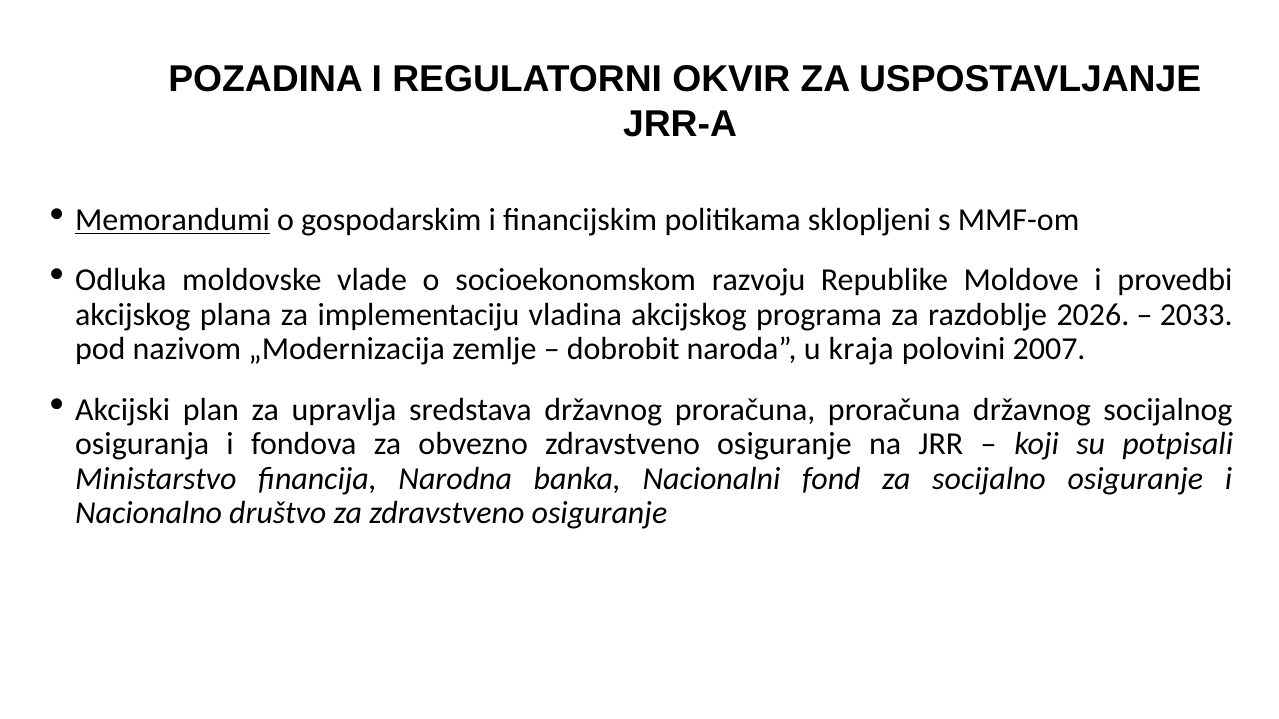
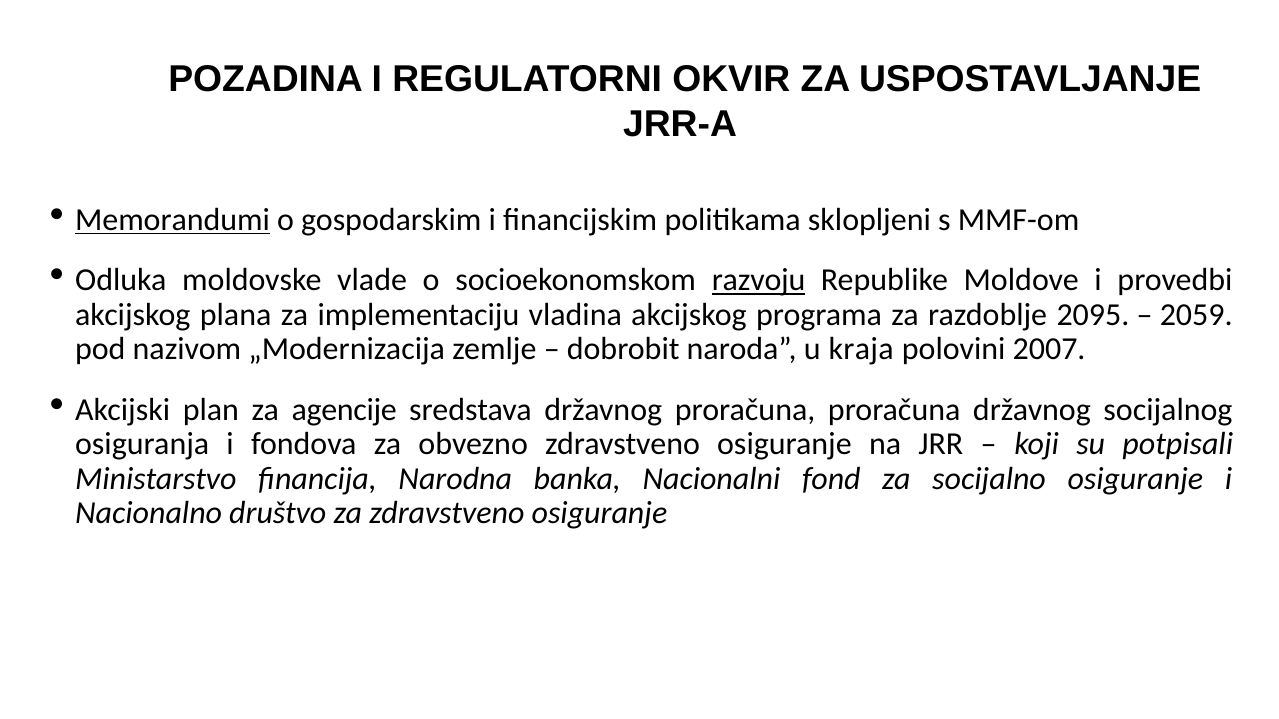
razvoju underline: none -> present (759, 280)
2026: 2026 -> 2095 (1093, 315)
2033: 2033 -> 2059 (1196, 315)
upravlja: upravlja -> agencije (344, 410)
